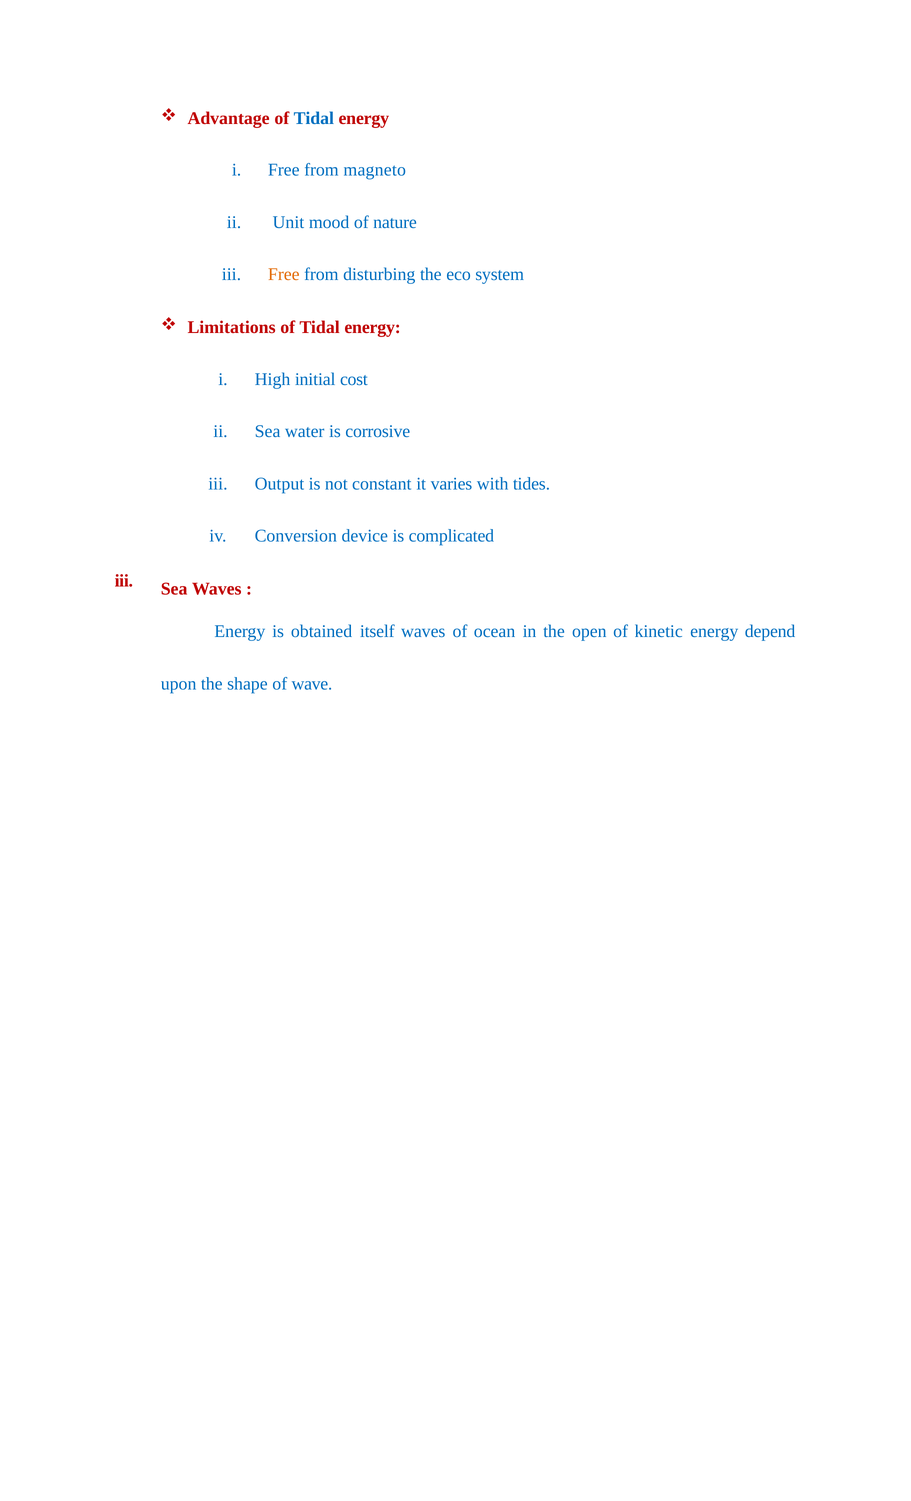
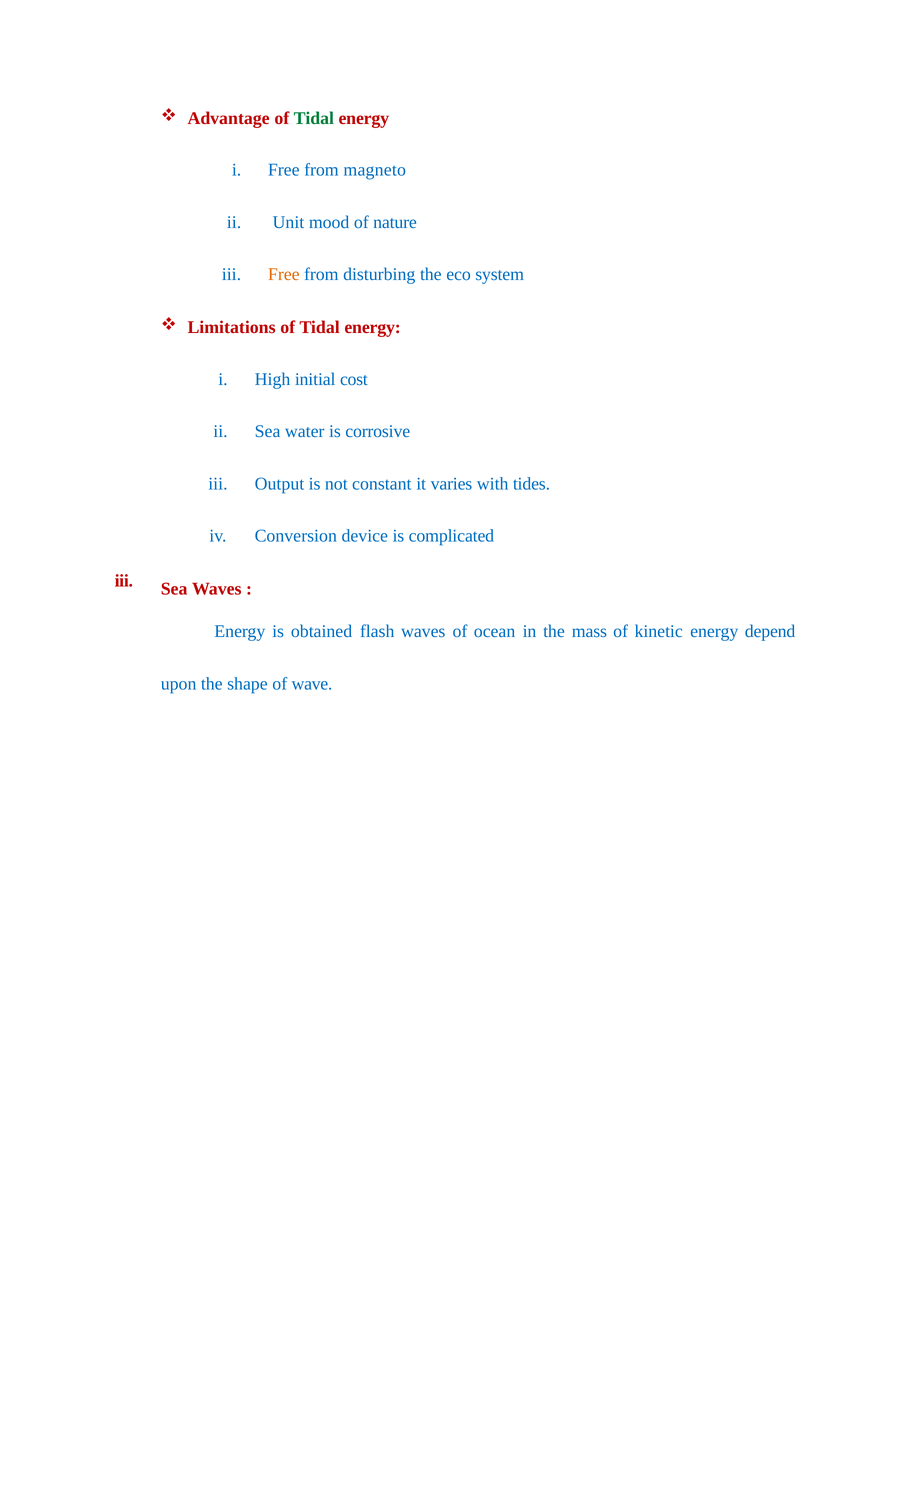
Tidal colour: blue -> green (314, 118)
itself: itself -> flash (377, 631)
open: open -> mass (589, 631)
